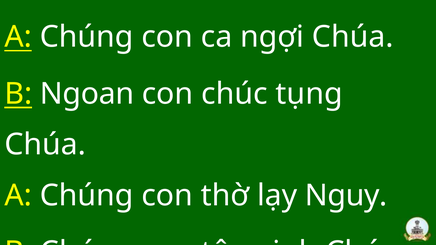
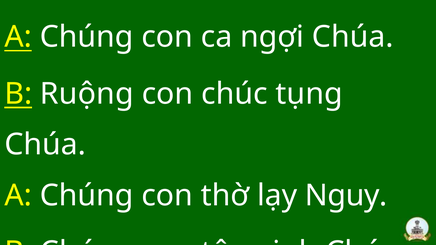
Ngoan: Ngoan -> Ruộng (87, 94)
